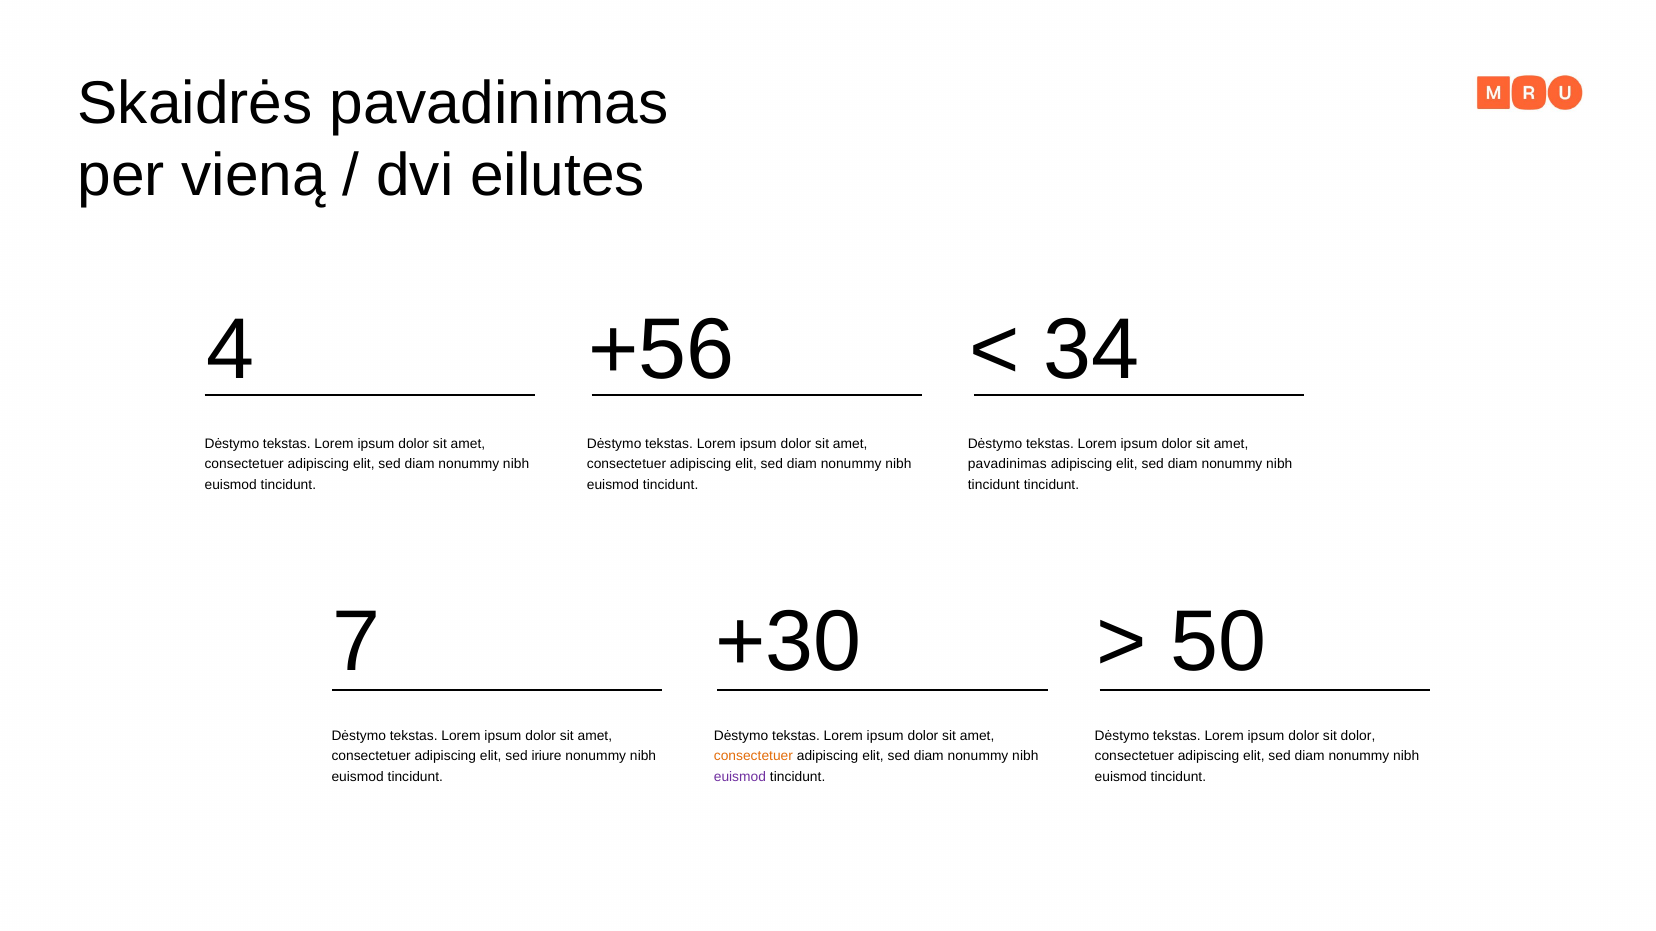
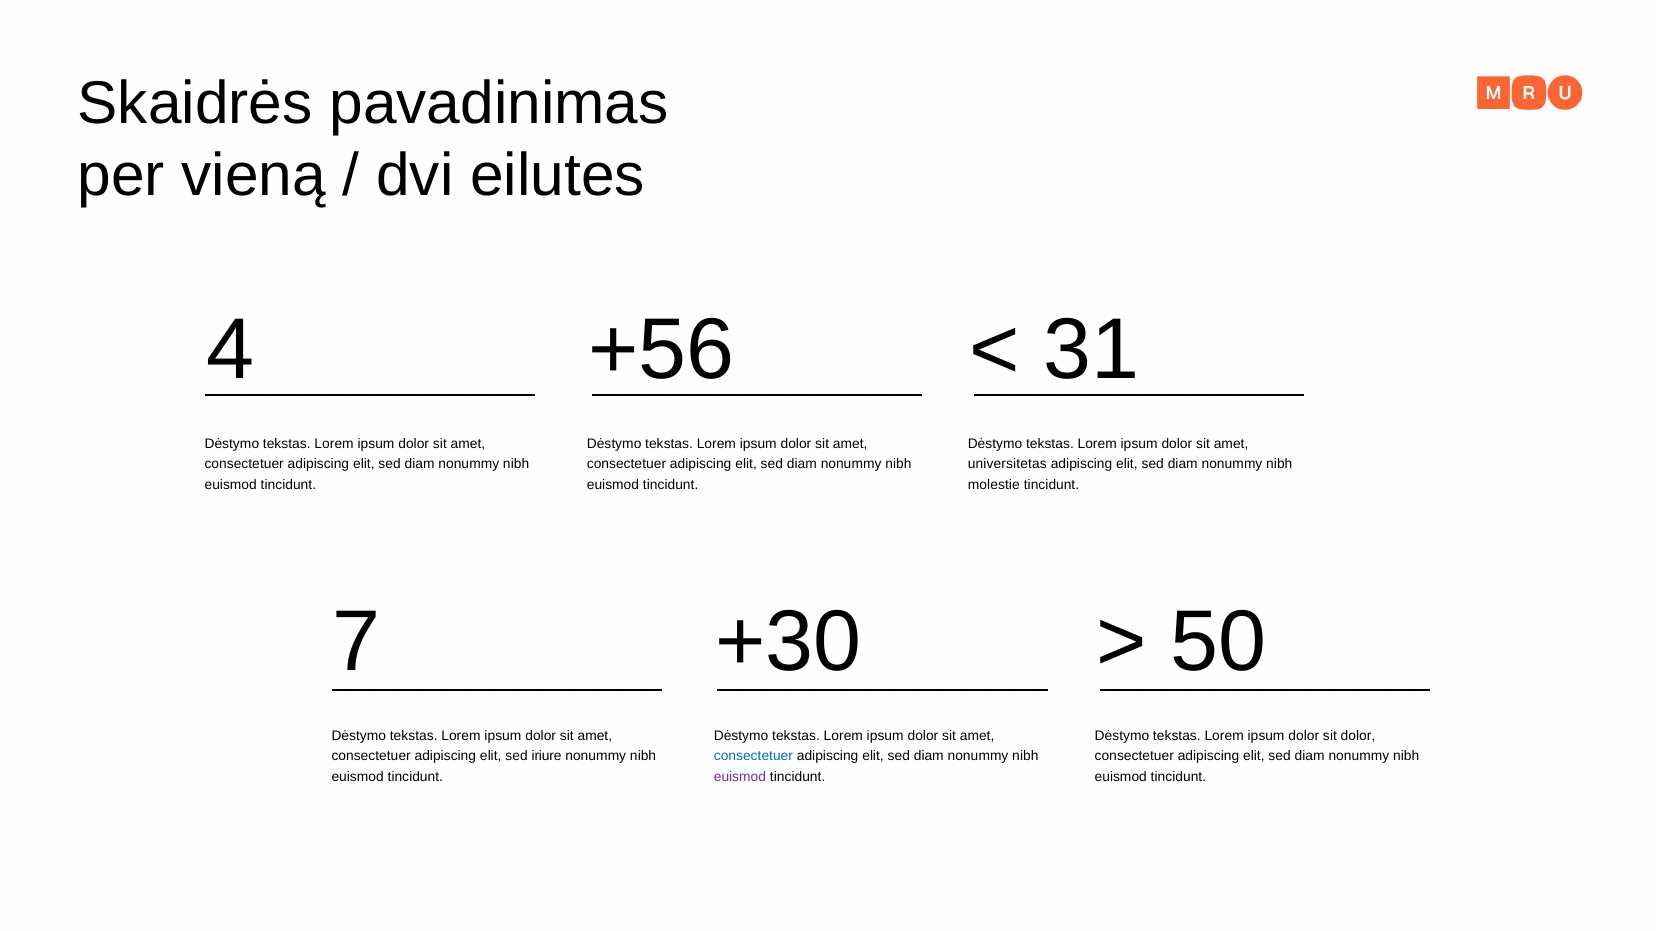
34: 34 -> 31 (1091, 350)
pavadinimas: pavadinimas -> universitetas (1007, 464)
tincidunt: tincidunt -> molestie (994, 485)
consectetuer colour: orange -> blue (753, 757)
